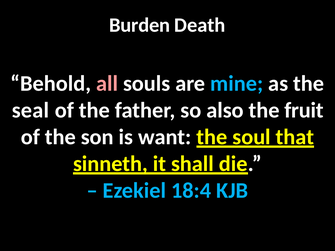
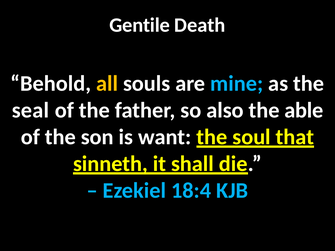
Burden: Burden -> Gentile (140, 25)
all colour: pink -> yellow (107, 84)
fruit: fruit -> able (304, 110)
